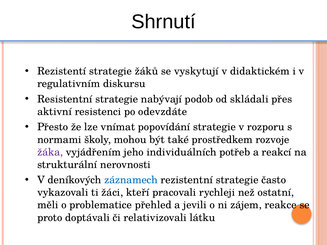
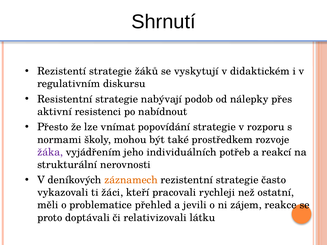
skládali: skládali -> nálepky (249, 99)
odevzdáte: odevzdáte -> nabídnout (163, 112)
záznamech colour: blue -> orange (131, 180)
